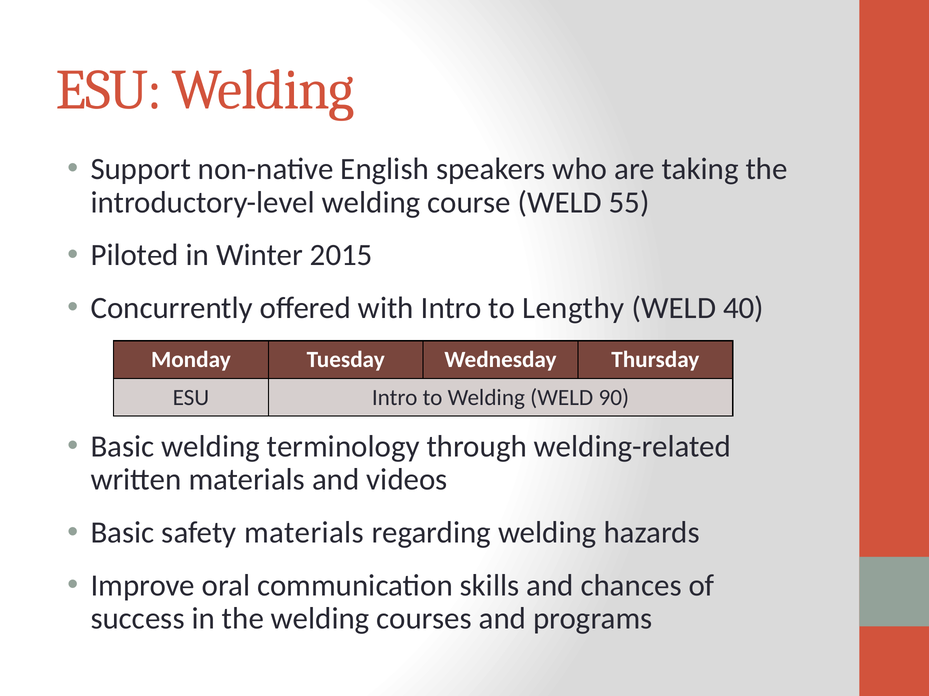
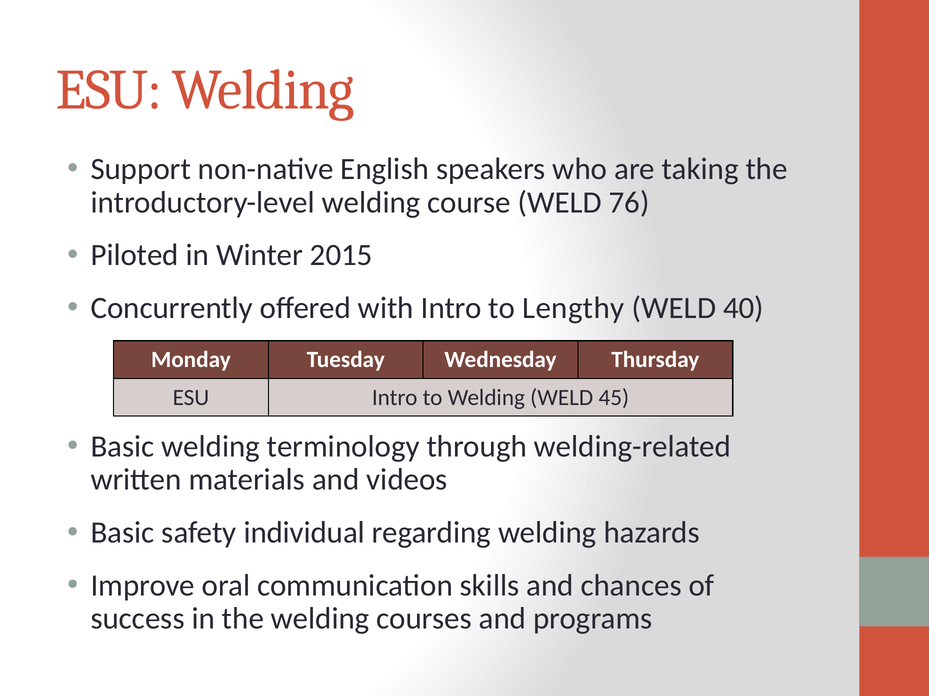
55: 55 -> 76 (629, 203)
90: 90 -> 45 (614, 398)
safety materials: materials -> individual (304, 533)
